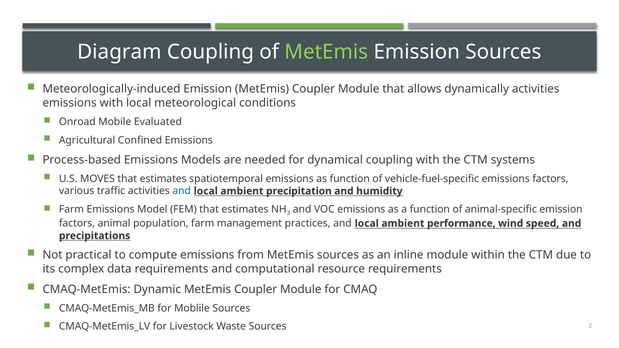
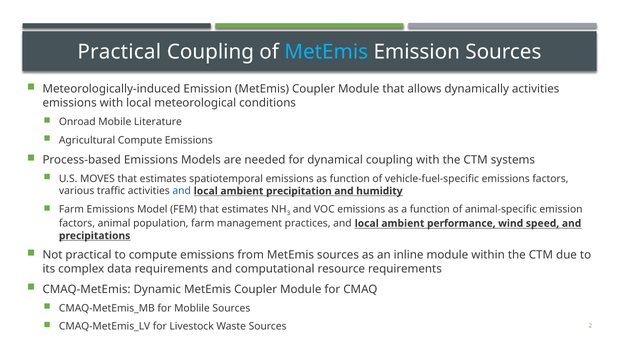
Diagram: Diagram -> Practical (119, 52)
MetEmis colour: light green -> light blue (326, 52)
Evaluated: Evaluated -> Literature (158, 122)
Agricultural Confined: Confined -> Compute (140, 140)
